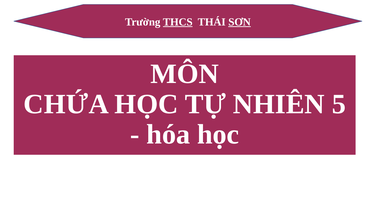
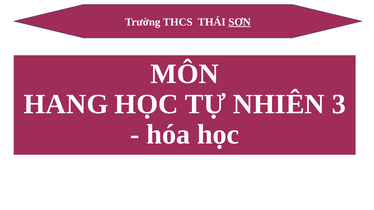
THCS underline: present -> none (178, 22)
CHỨA: CHỨA -> HANG (66, 104)
5: 5 -> 3 (339, 104)
